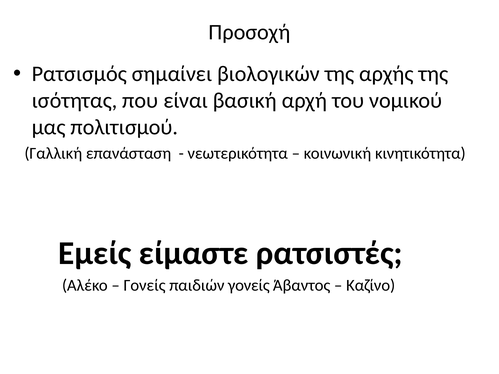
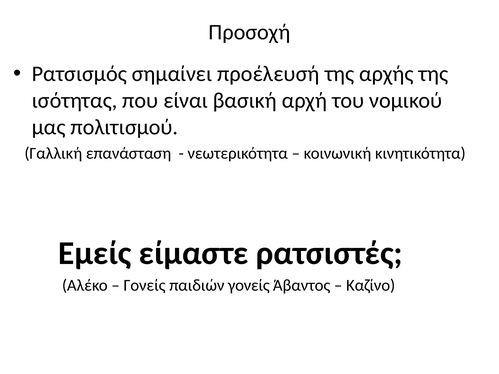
βιολογικών: βιολογικών -> προέλευσή (268, 74)
